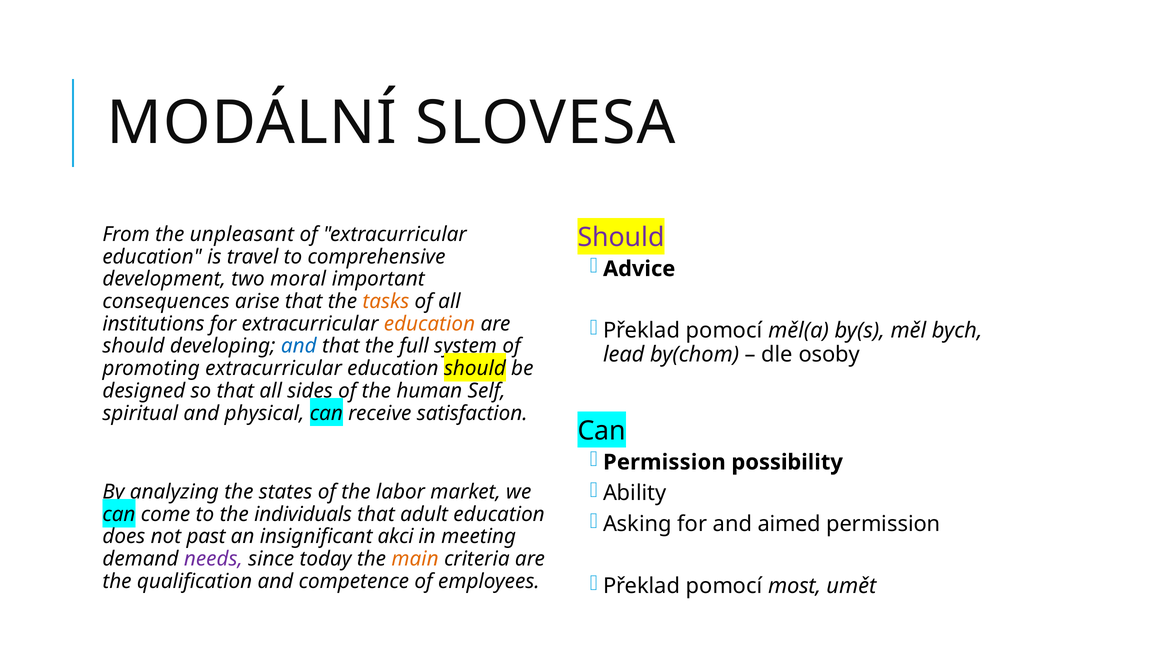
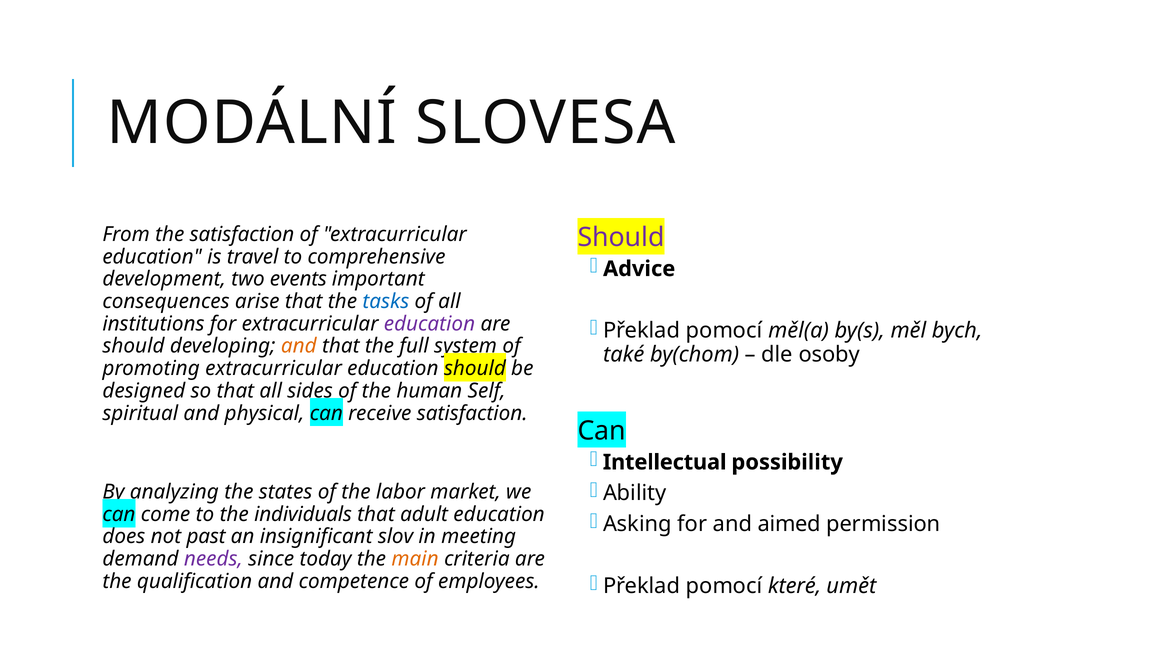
the unpleasant: unpleasant -> satisfaction (242, 234)
moral: moral -> events (298, 279)
tasks colour: orange -> blue (386, 301)
education colour: orange -> purple (429, 324)
and colour: blue -> orange (299, 346)
lead: lead -> také (624, 354)
Permission: Permission -> Intellectual (665, 462)
akci: akci -> slov (396, 536)
most: most -> které (795, 586)
